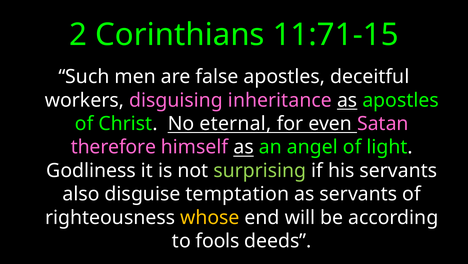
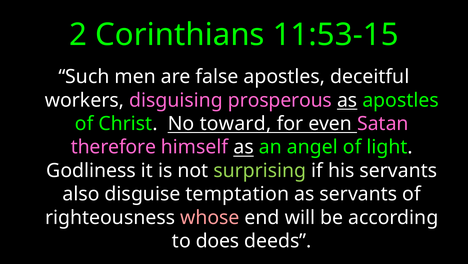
11:71-15: 11:71-15 -> 11:53-15 (336, 35)
inheritance: inheritance -> prosperous (280, 100)
eternal: eternal -> toward (235, 123)
whose colour: yellow -> pink (210, 217)
fools: fools -> does (218, 240)
